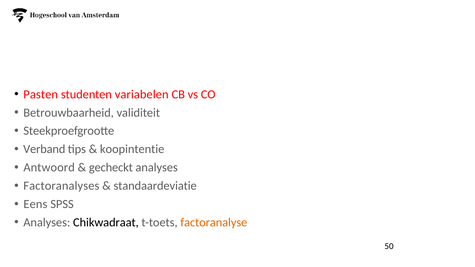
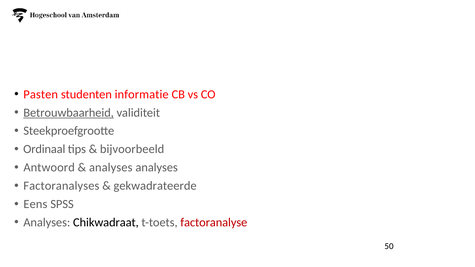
variabelen: variabelen -> informatie (142, 94)
Betrouwbaarheid underline: none -> present (69, 113)
Verband: Verband -> Ordinaal (44, 149)
koopintentie: koopintentie -> bijvoorbeeld (132, 149)
gecheckt: gecheckt -> analyses (111, 168)
standaardeviatie: standaardeviatie -> gekwadrateerde (155, 186)
factoranalyse colour: orange -> red (214, 223)
